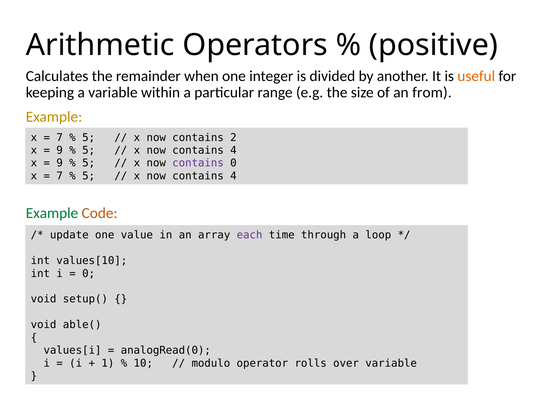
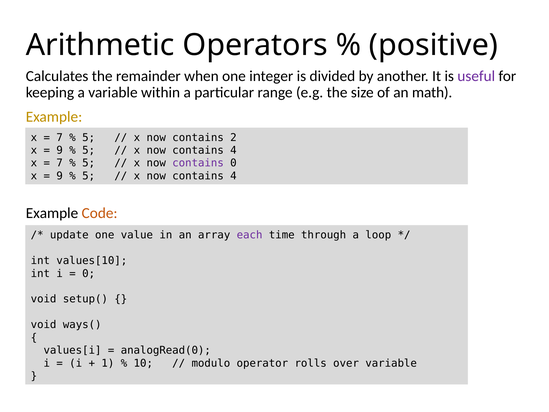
useful colour: orange -> purple (476, 76)
from: from -> math (432, 92)
9: 9 -> 7 (60, 163)
7: 7 -> 9 (60, 176)
Example colour: green -> black (52, 213)
able(: able( -> ways( (82, 325)
